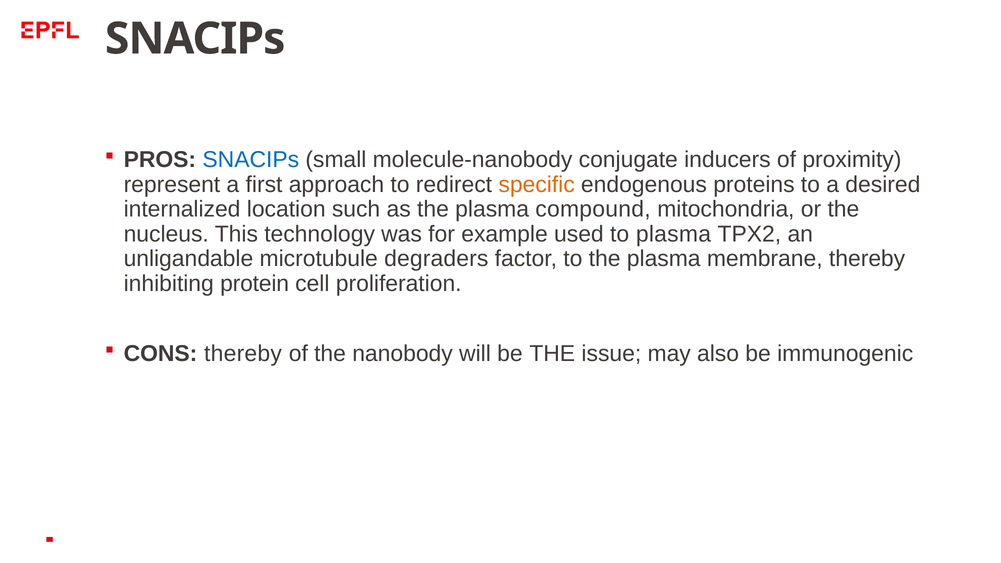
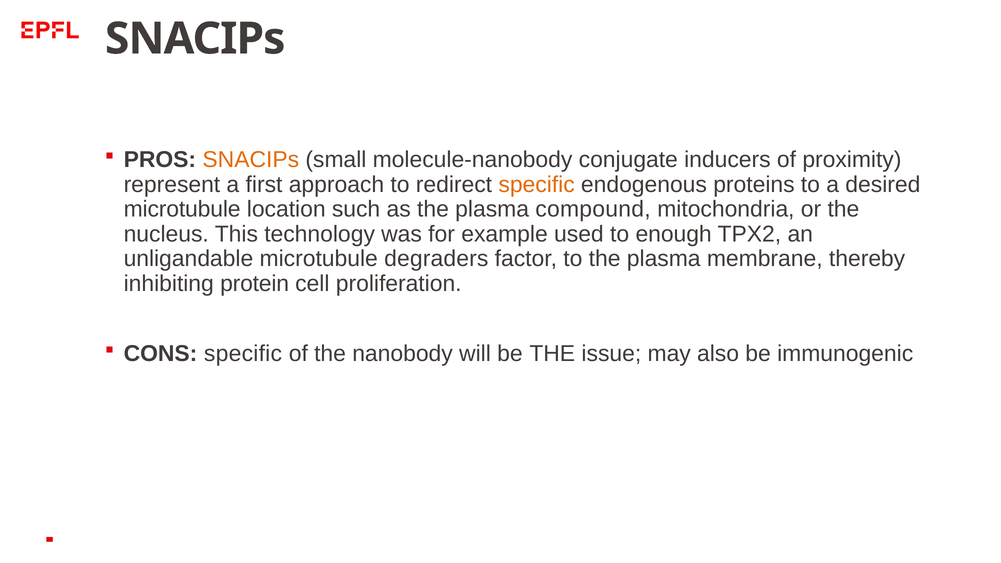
SNACIPs colour: blue -> orange (251, 160)
internalized: internalized -> microtubule (182, 209)
to plasma: plasma -> enough (674, 234)
CONS thereby: thereby -> specific (243, 354)
